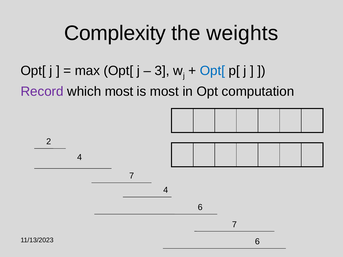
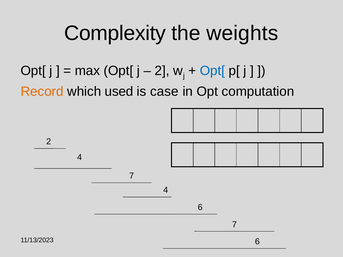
3: 3 -> 2 (162, 71)
Record colour: purple -> orange (42, 92)
which most: most -> used (119, 92)
is most: most -> case (164, 92)
